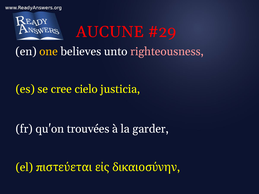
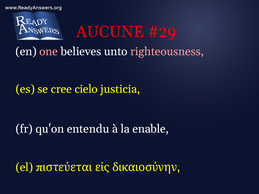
one colour: yellow -> pink (49, 52)
trouvées: trouvées -> entendu (88, 129)
garder: garder -> enable (151, 129)
